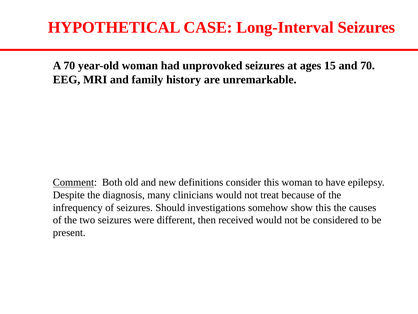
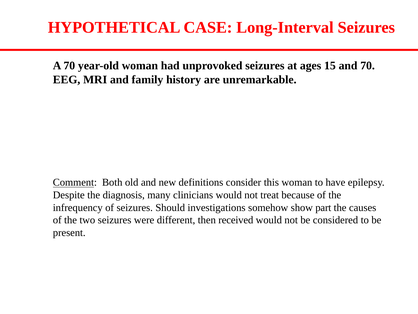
show this: this -> part (323, 207)
